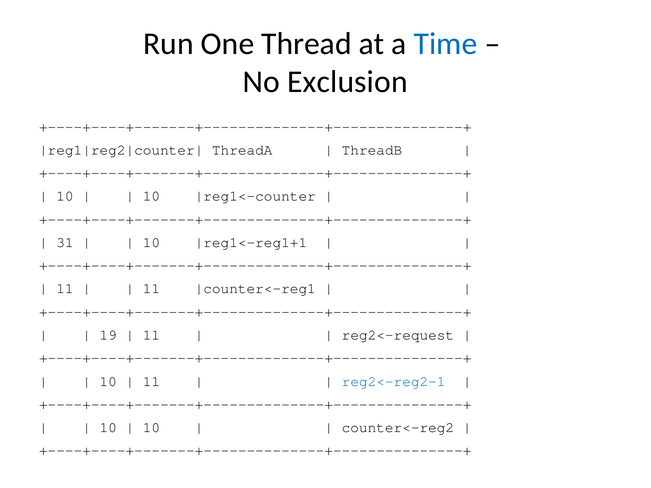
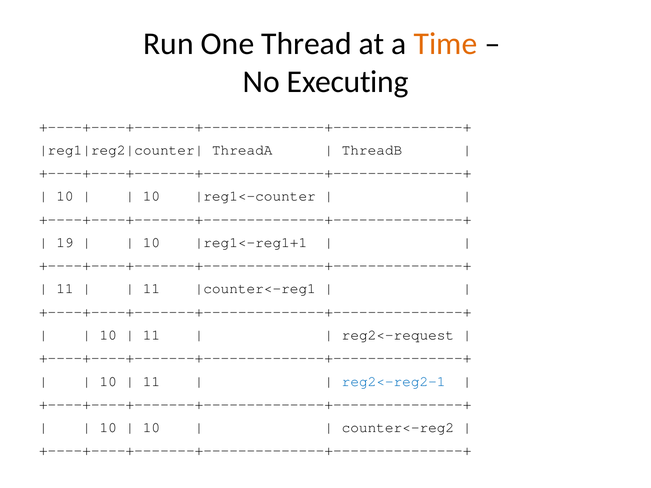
Time colour: blue -> orange (446, 44)
Exclusion: Exclusion -> Executing (348, 82)
31: 31 -> 19 (65, 243)
19: 19 -> 10 (108, 335)
